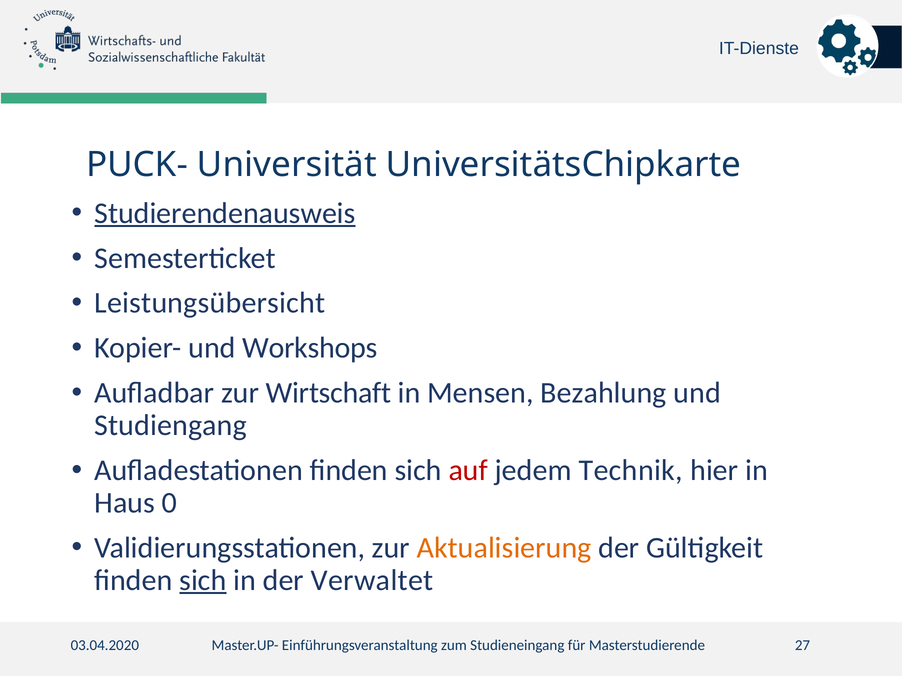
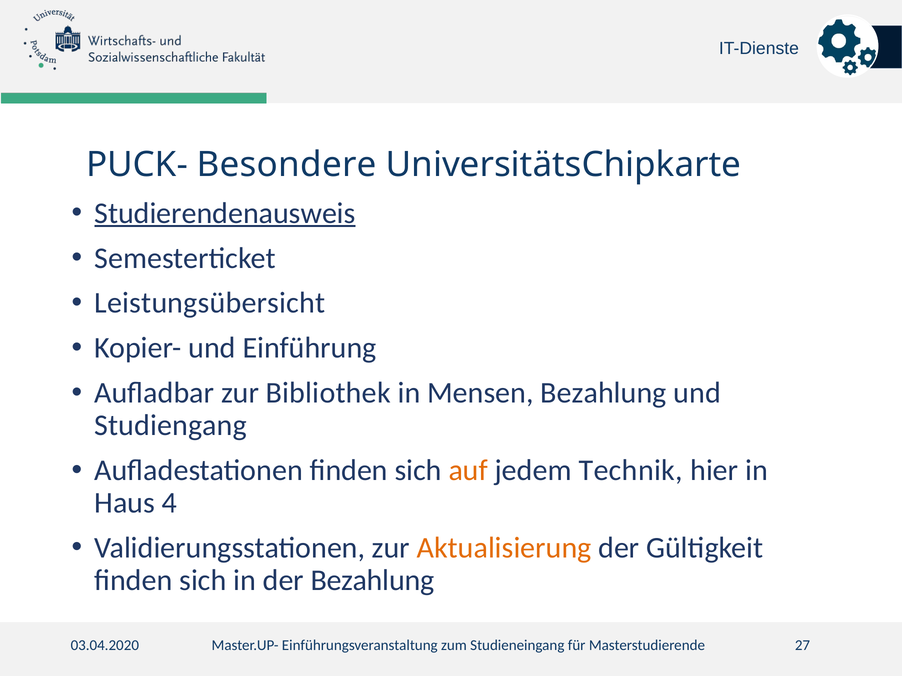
Universität: Universität -> Besondere (287, 165)
Workshops: Workshops -> Einführung (310, 348)
Wirtschaft: Wirtschaft -> Bibliothek (328, 393)
auf colour: red -> orange (468, 471)
0: 0 -> 4 (169, 503)
sich underline: present -> none (203, 581)
der Verwaltet: Verwaltet -> Bezahlung (372, 581)
